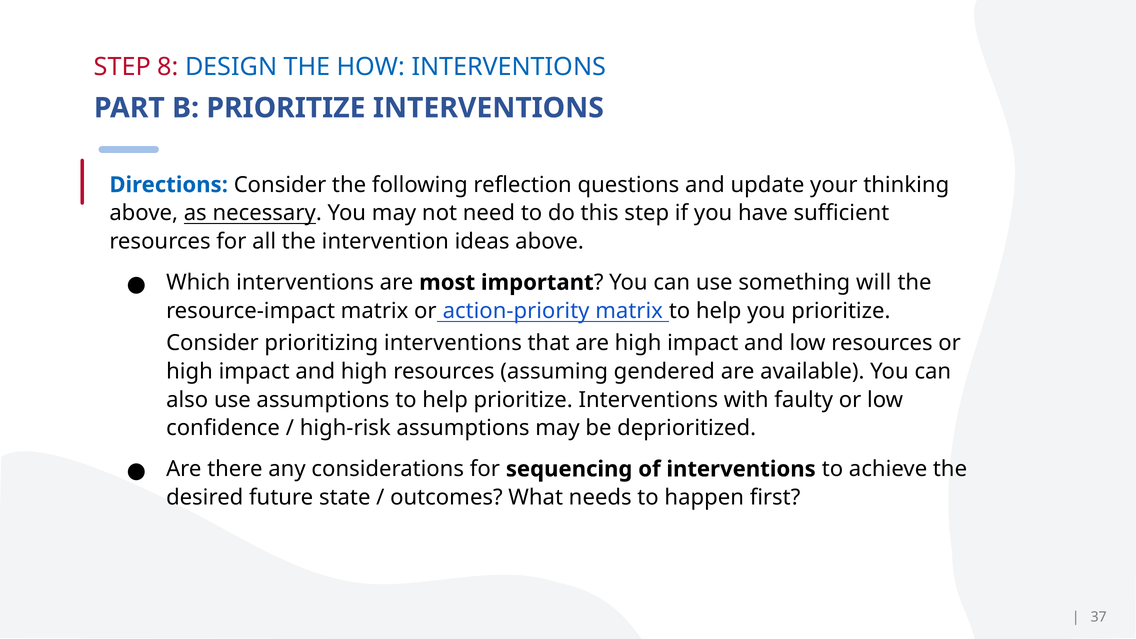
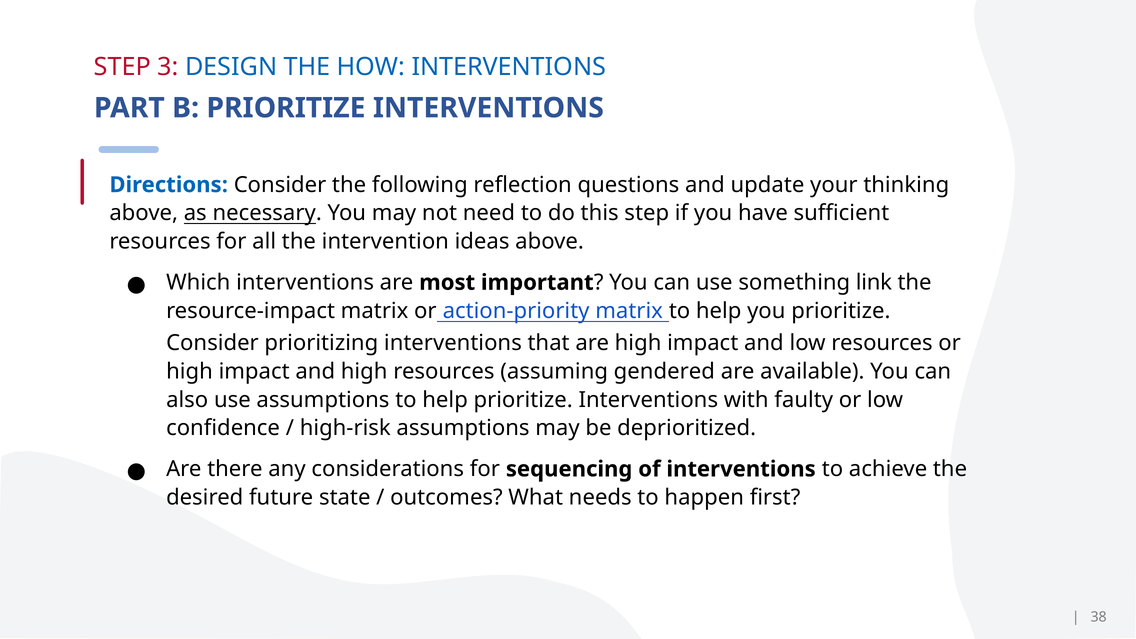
8: 8 -> 3 (168, 67)
will: will -> link (874, 283)
37: 37 -> 38 (1099, 617)
